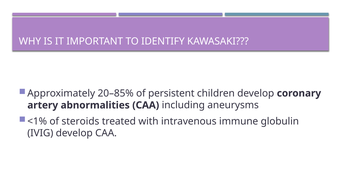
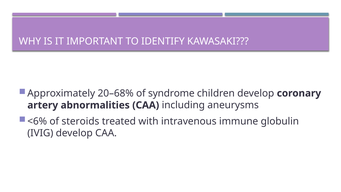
20–85%: 20–85% -> 20–68% (116, 93)
persistent: persistent -> syndrome (171, 93)
<1%: <1% -> <6% (37, 121)
